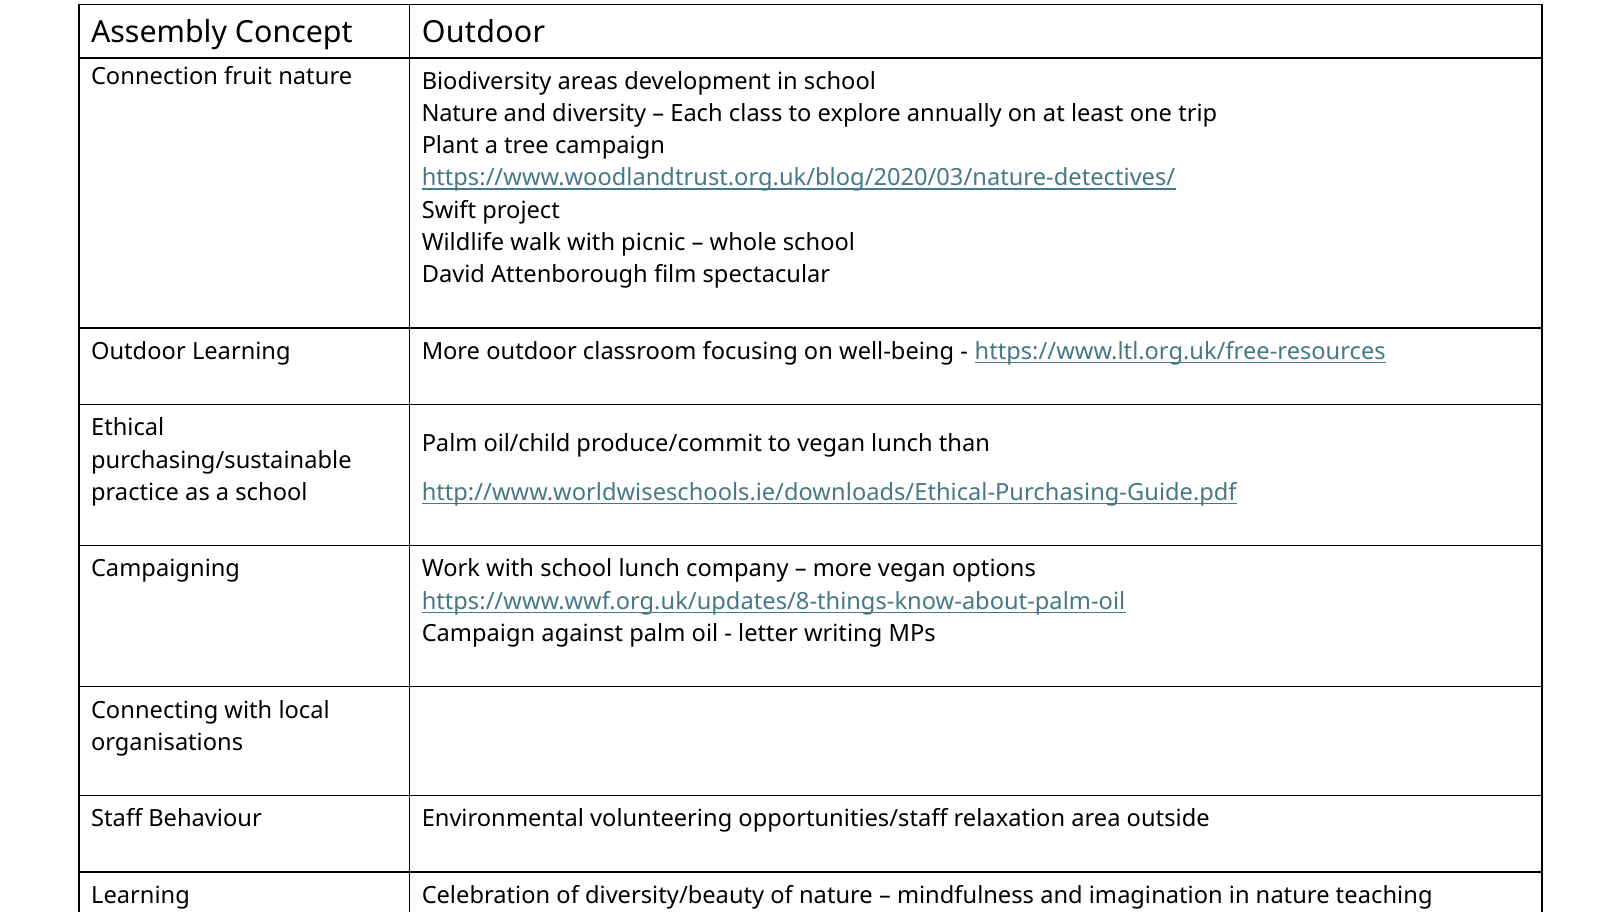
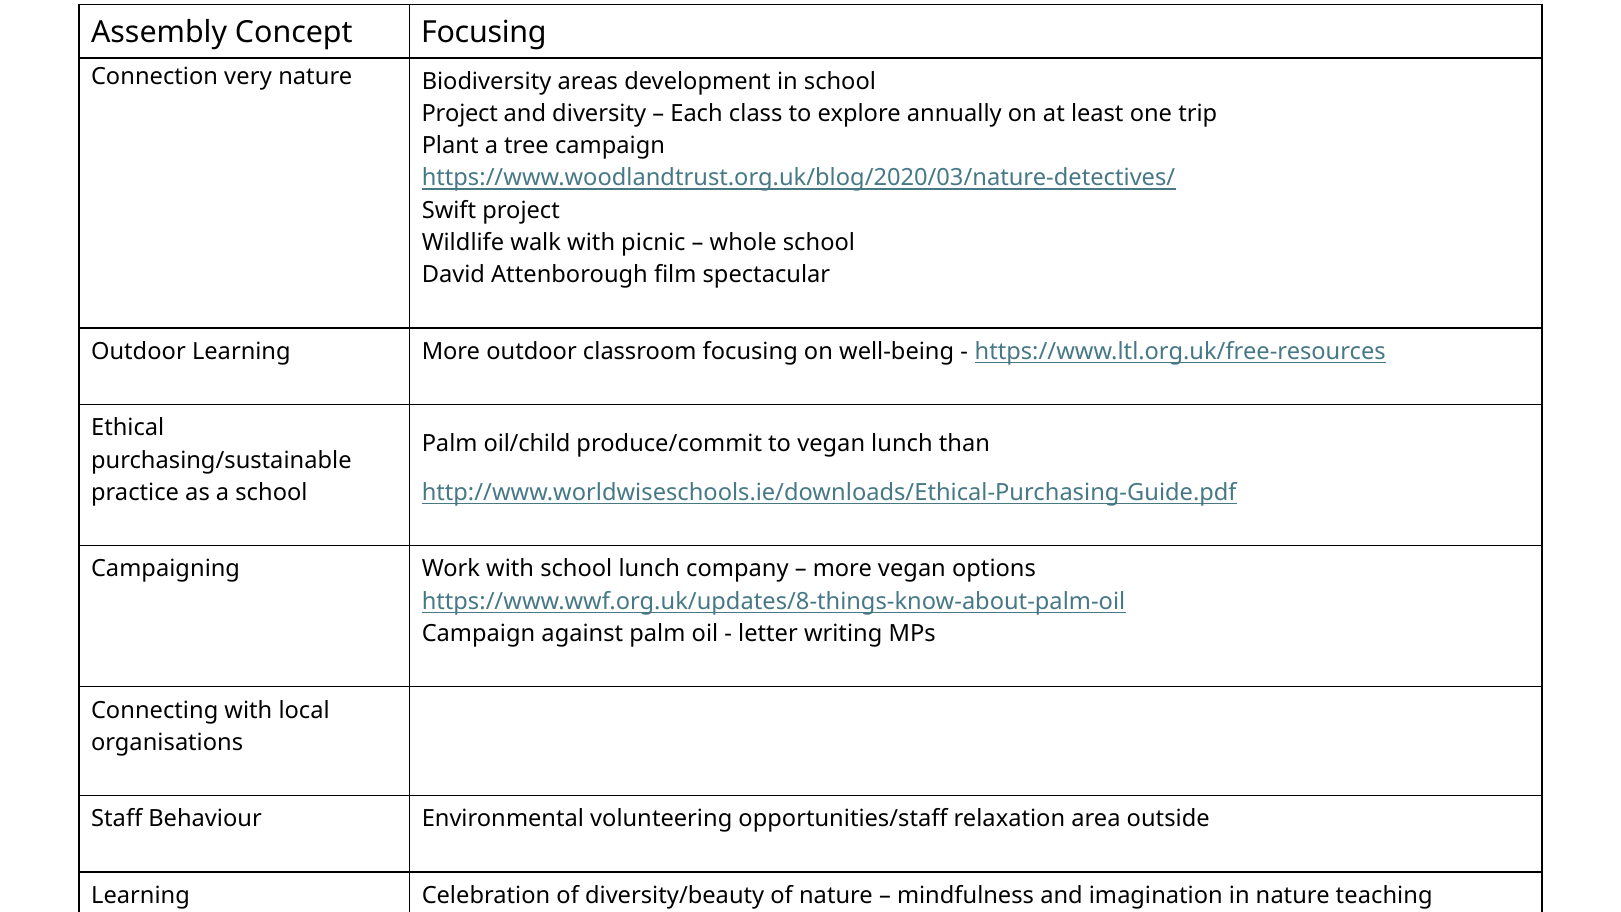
Concept Outdoor: Outdoor -> Focusing (484, 33)
fruit: fruit -> very (248, 77)
Nature: Nature -> Project (460, 114)
